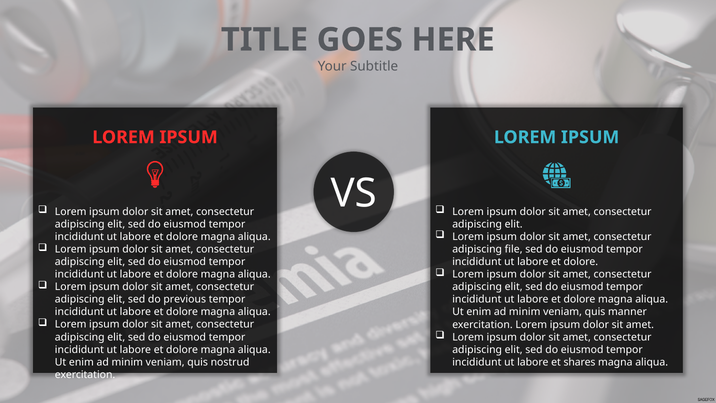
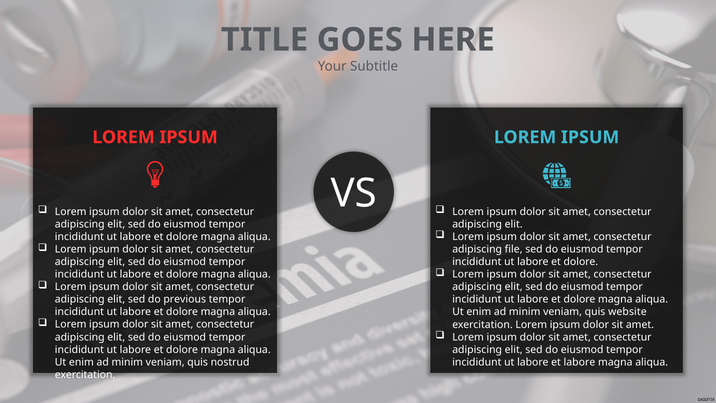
manner: manner -> website (627, 312)
et shares: shares -> labore (579, 362)
